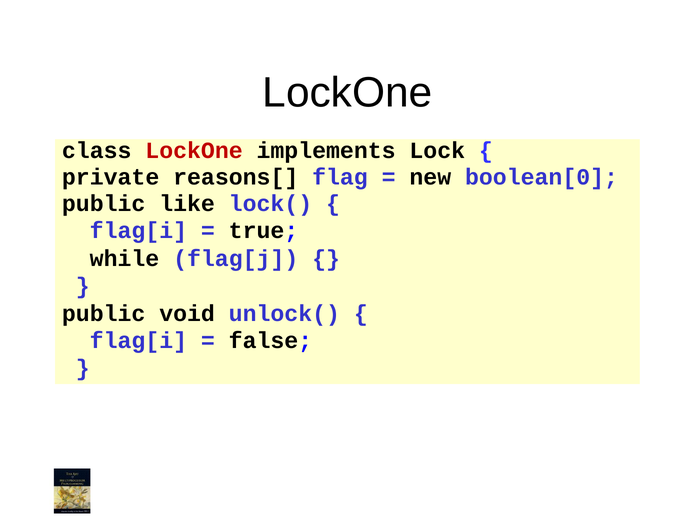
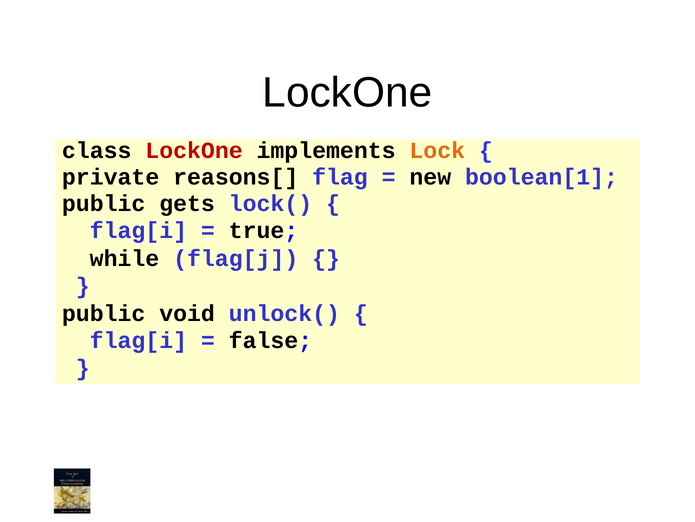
Lock colour: black -> orange (437, 150)
boolean[0: boolean[0 -> boolean[1 (542, 177)
like: like -> gets (187, 203)
